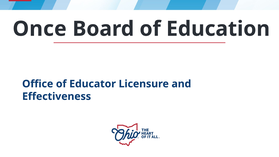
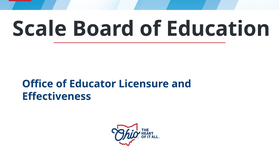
Once: Once -> Scale (40, 29)
